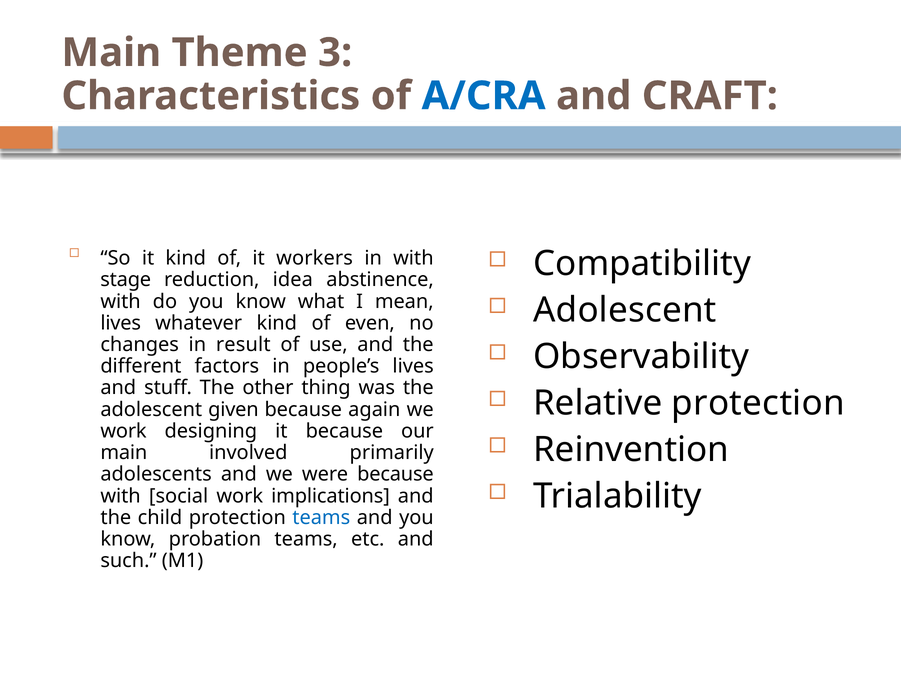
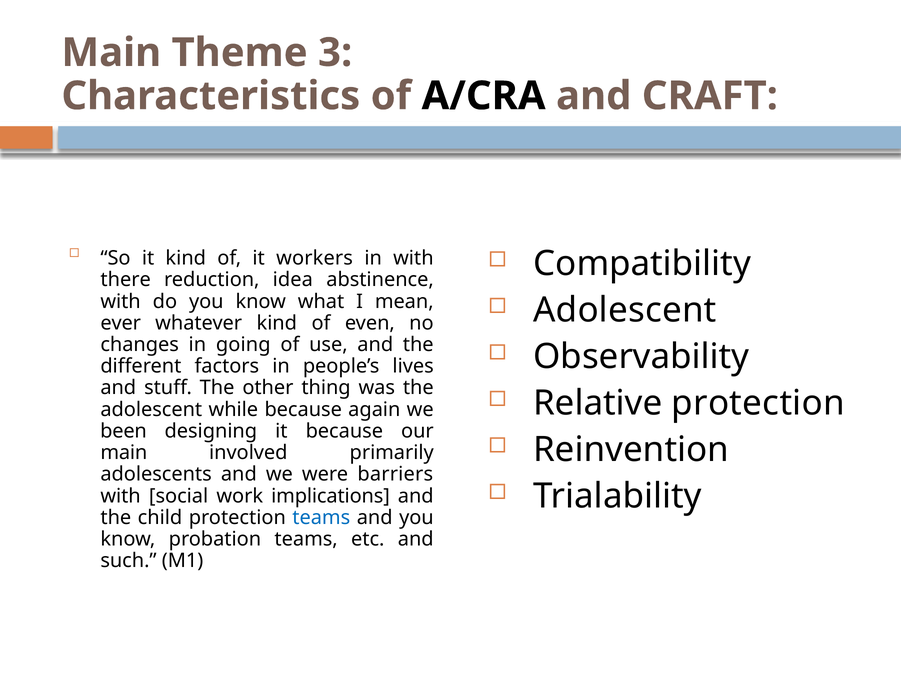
A/CRA colour: blue -> black (484, 96)
stage: stage -> there (126, 280)
lives: lives -> ever (121, 323)
result: result -> going (243, 345)
given: given -> while (233, 409)
work: work -> been (124, 431)
were because: because -> barriers (395, 474)
